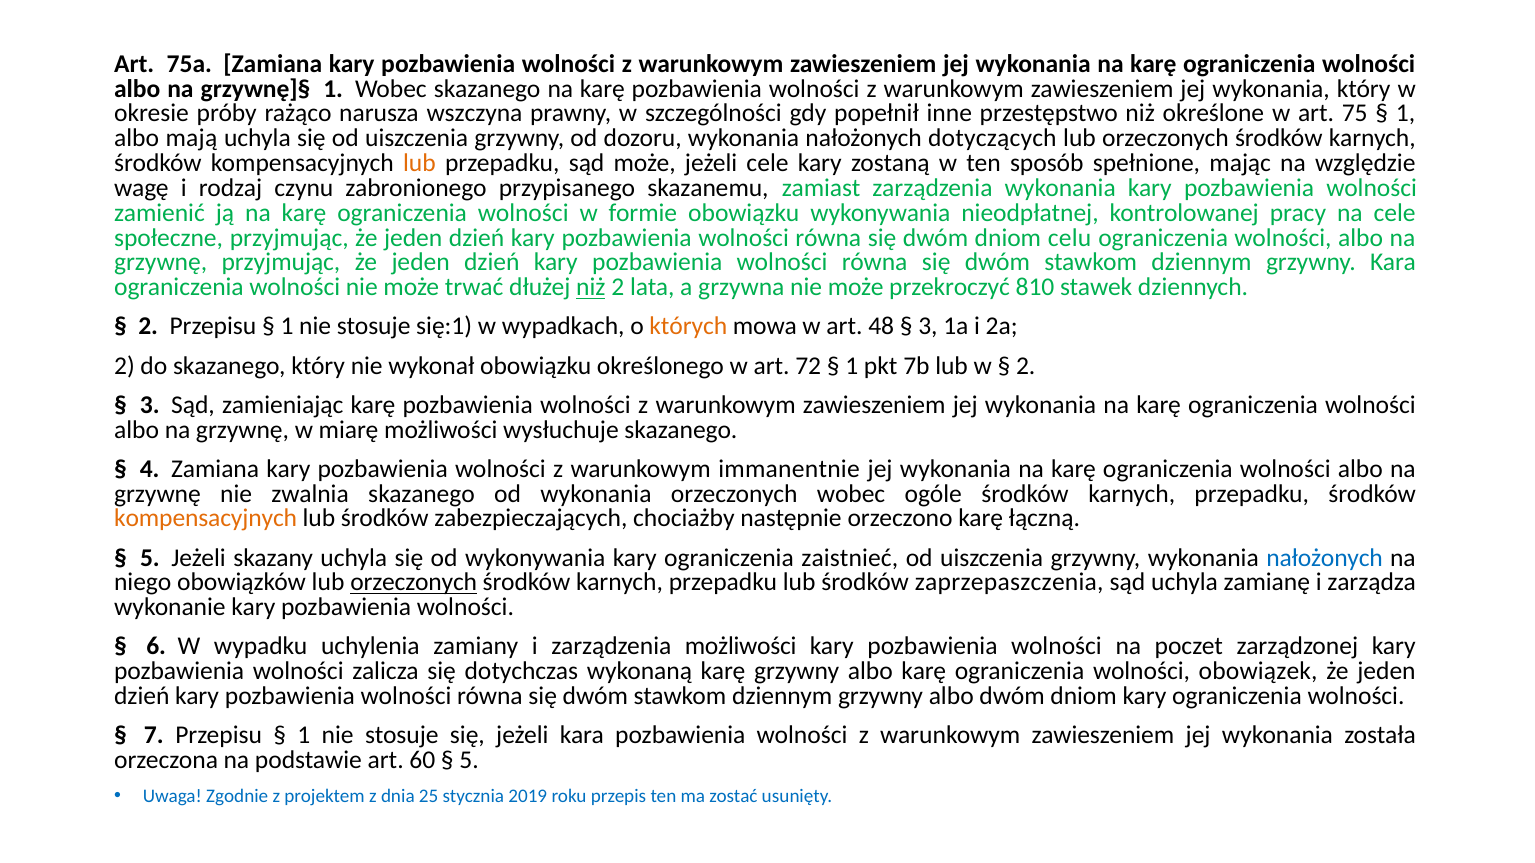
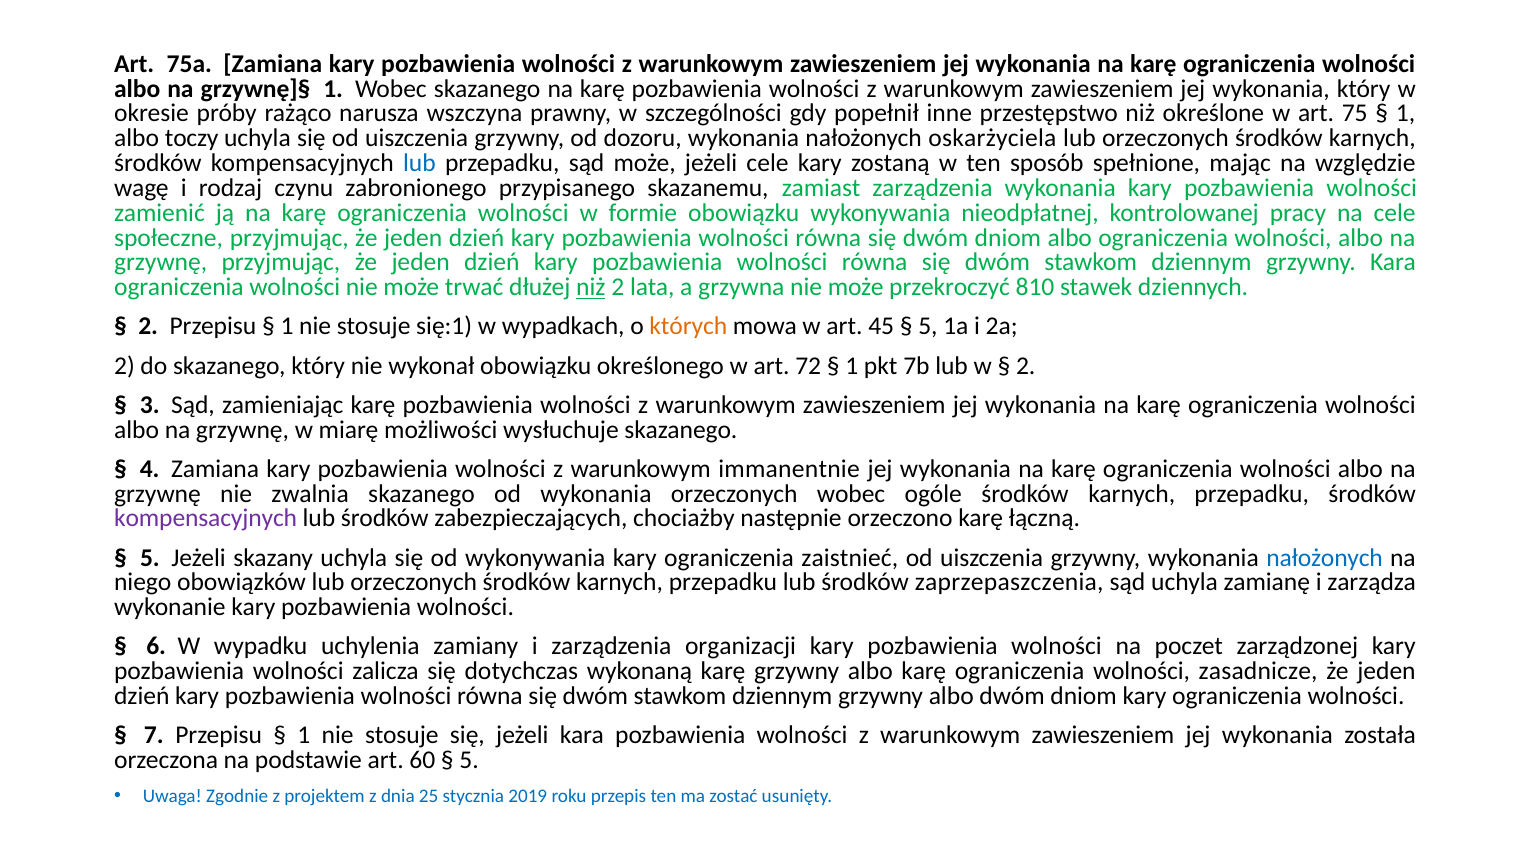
mają: mają -> toczy (192, 138)
dotyczących: dotyczących -> oskarżyciela (992, 138)
lub colour: orange -> blue (419, 163)
dniom celu: celu -> albo (1070, 238)
48: 48 -> 45 (881, 327)
3: 3 -> 5 (928, 327)
kompensacyjnych colour: orange -> purple (206, 519)
orzeczonych underline: present -> none (414, 583)
zarządzenia możliwości: możliwości -> organizacji (741, 647)
obowiązek: obowiązek -> zasadnicze (1258, 672)
